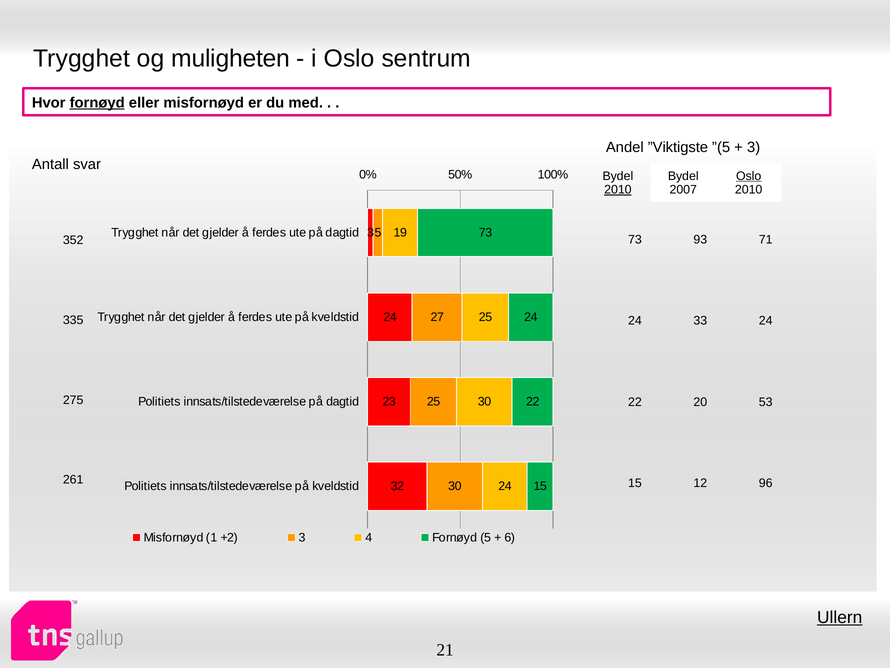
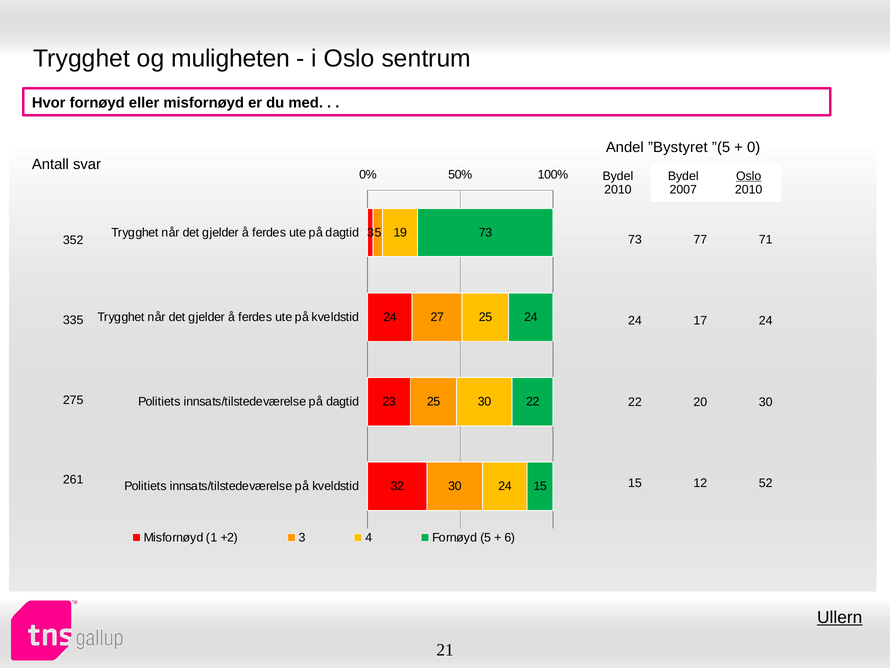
fornøyd underline: present -> none (97, 103)
”Viktigste: ”Viktigste -> ”Bystyret (678, 147)
3: 3 -> 0 (754, 147)
2010 underline: present -> none (618, 190)
93: 93 -> 77 (700, 240)
33: 33 -> 17 (700, 321)
20 53: 53 -> 30 (766, 402)
96: 96 -> 52 (766, 483)
